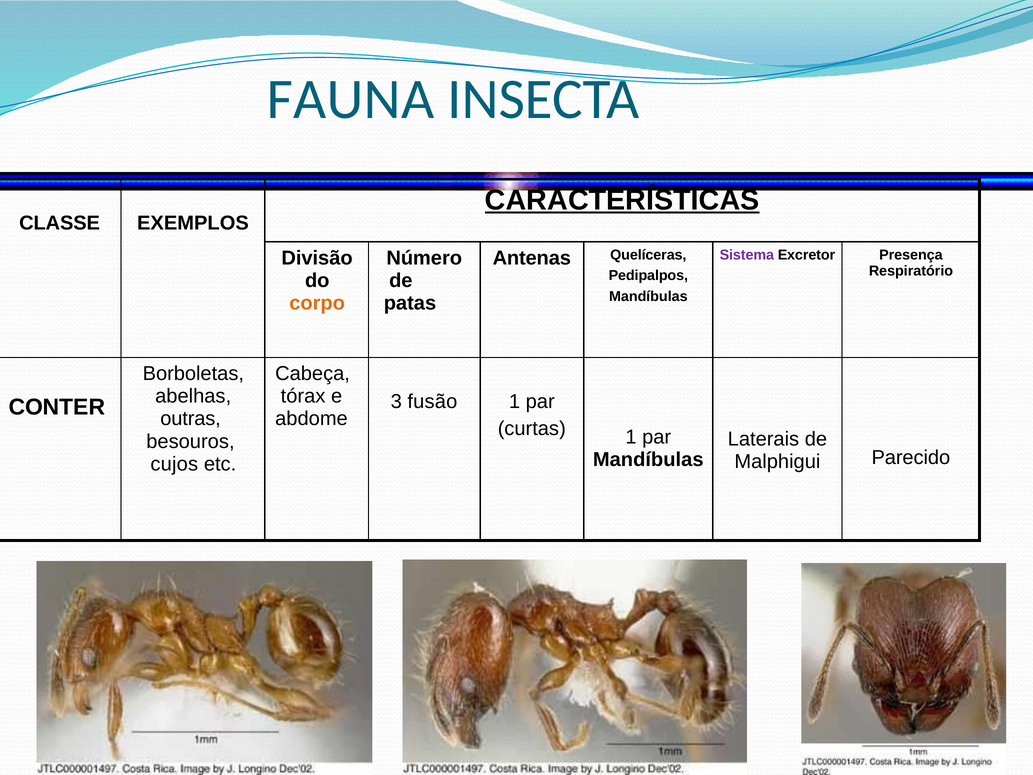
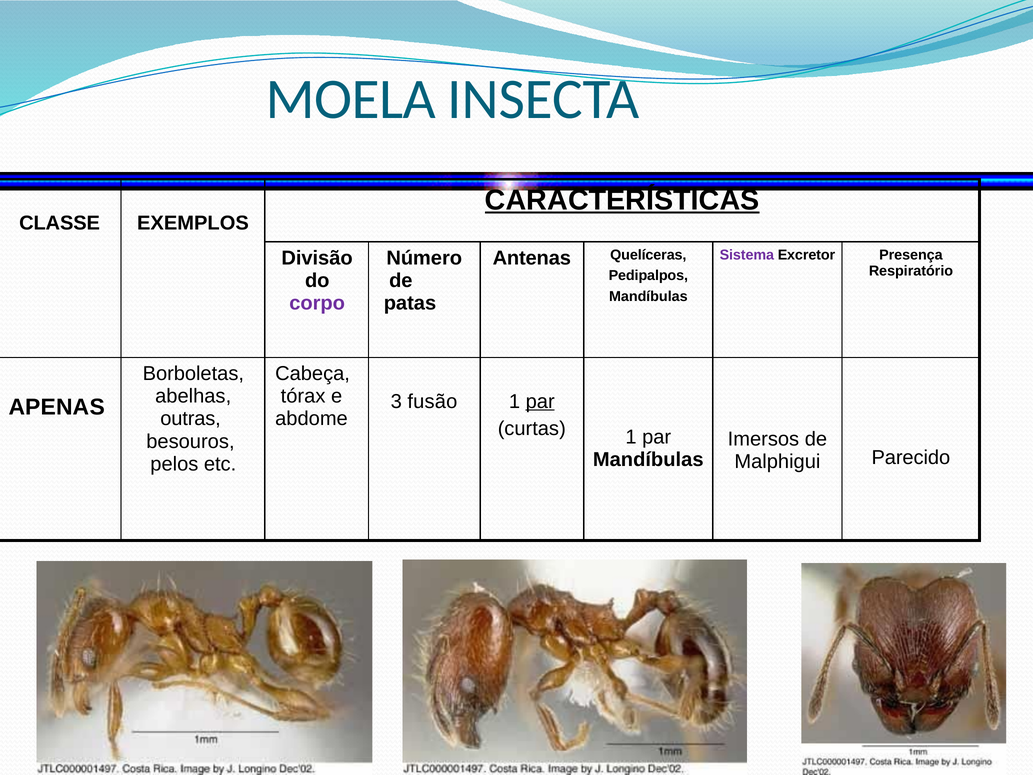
FAUNA: FAUNA -> MOELA (351, 99)
corpo colour: orange -> purple (317, 303)
par underline: none -> present (540, 401)
CONTER: CONTER -> APENAS (57, 407)
Laterais: Laterais -> Imersos (763, 439)
cujos: cujos -> pelos (174, 464)
